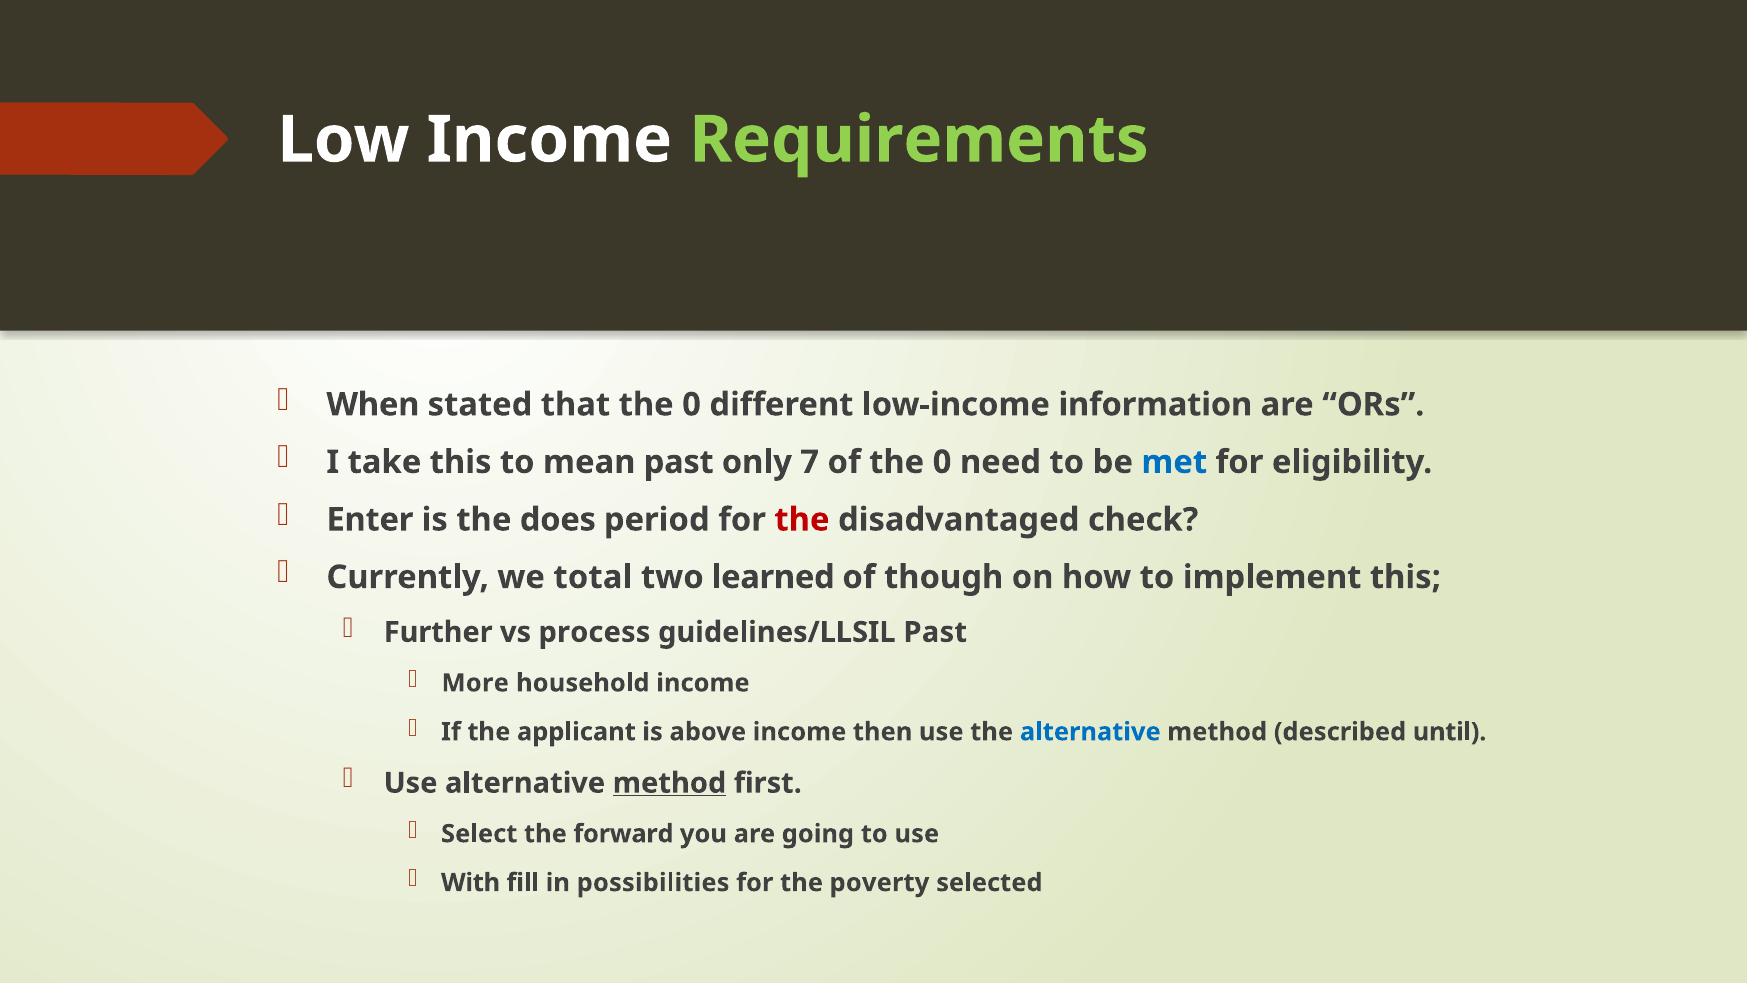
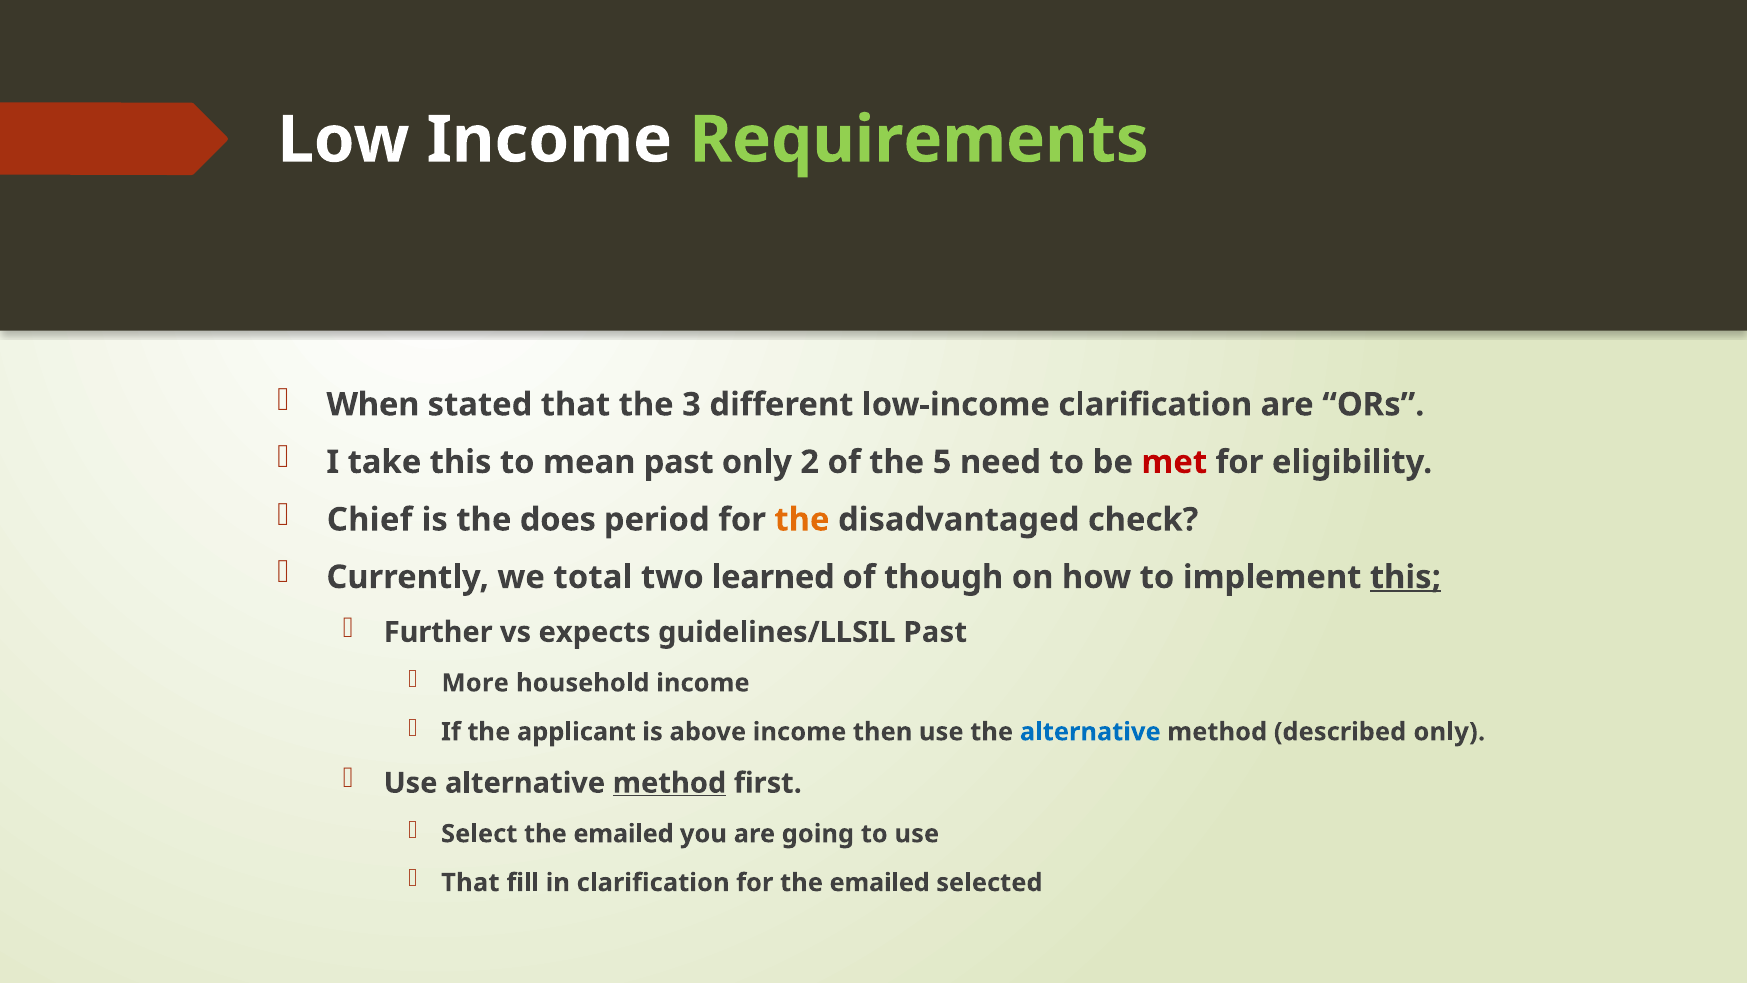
that the 0: 0 -> 3 (692, 404)
low-income information: information -> clarification (1155, 404)
7: 7 -> 2 (810, 462)
of the 0: 0 -> 5 (942, 462)
met colour: blue -> red (1174, 462)
Enter: Enter -> Chief (370, 520)
the colour: red -> orange (802, 520)
this underline: none -> present (1405, 577)
process: process -> expects (595, 632)
described until: until -> only (1449, 732)
Select the forward: forward -> emailed (623, 834)
With: With -> That (470, 882)
in possibilities: possibilities -> clarification (653, 882)
for the poverty: poverty -> emailed (880, 882)
